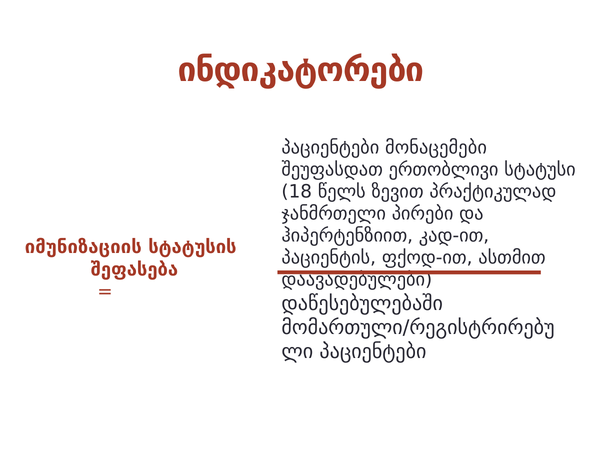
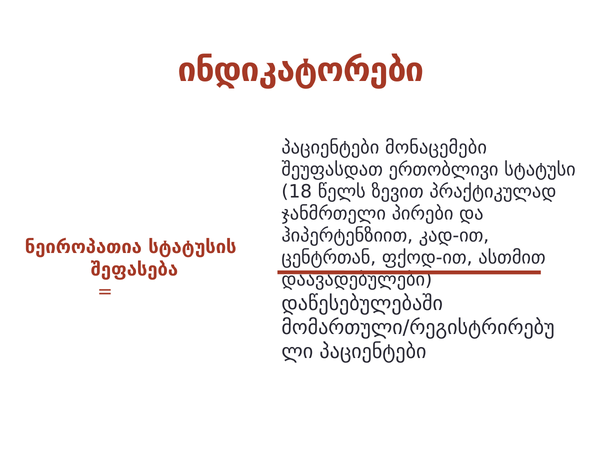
იმუნიზაციის: იმუნიზაციის -> ნეიროპათია (83, 248)
პაციენტის: პაციენტის -> ცენტრთან (329, 258)
